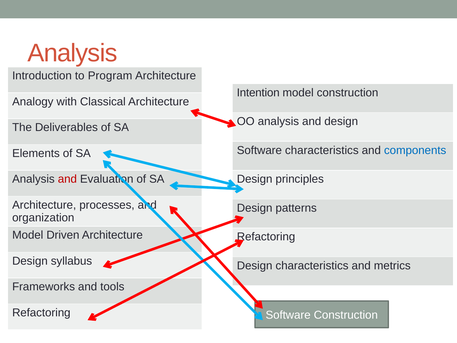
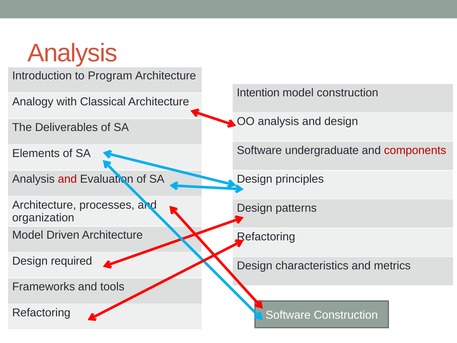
Software characteristics: characteristics -> undergraduate (322, 150)
components colour: blue -> red (415, 150)
syllabus: syllabus -> required (72, 261)
